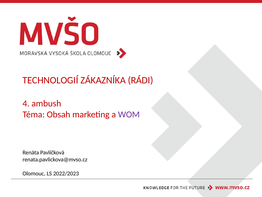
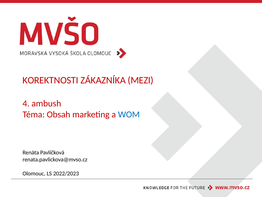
TECHNOLOGIÍ: TECHNOLOGIÍ -> KOREKTNOSTI (50, 80)
RÁDI: RÁDI -> MEZI (141, 80)
WOM colour: purple -> blue (129, 114)
